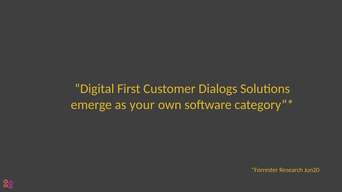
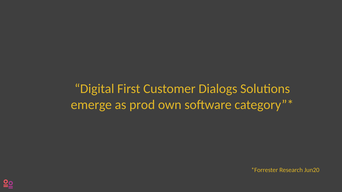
your: your -> prod (142, 105)
